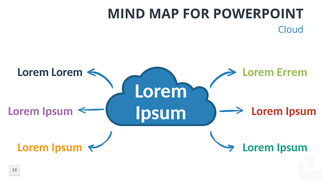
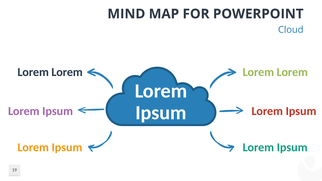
Errem: Errem -> Lorem (292, 72)
